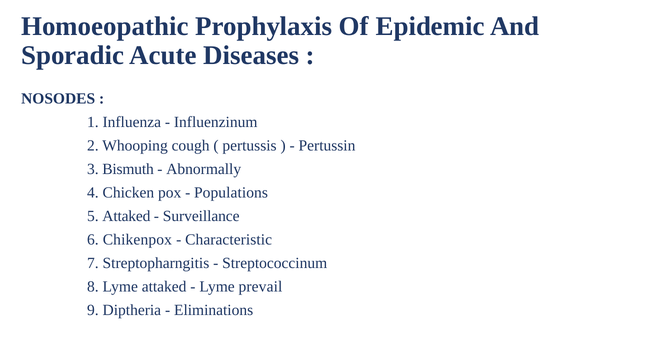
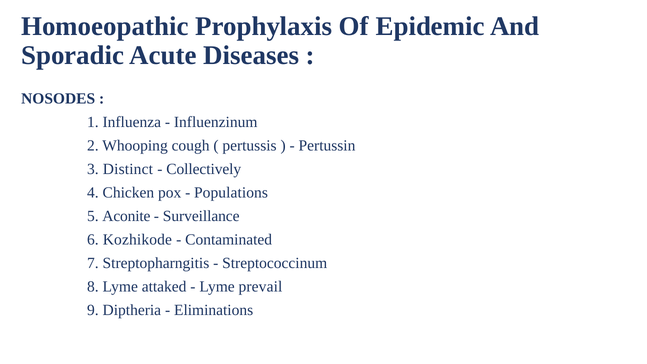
Bismuth: Bismuth -> Distinct (128, 169)
Abnormally: Abnormally -> Collectively (204, 169)
5 Attaked: Attaked -> Aconite (126, 216)
Chikenpox: Chikenpox -> Kozhikode (137, 240)
Characteristic: Characteristic -> Contaminated (229, 240)
